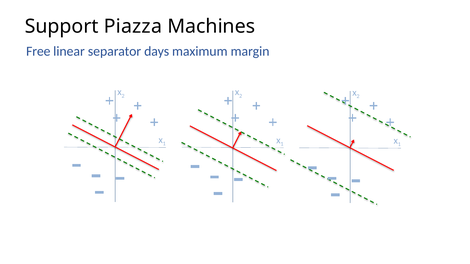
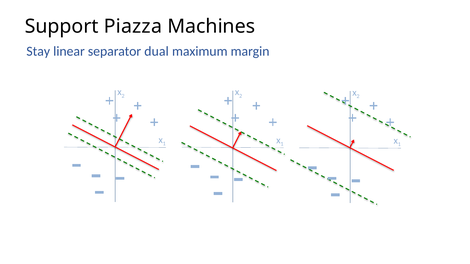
Free: Free -> Stay (38, 51)
days: days -> dual (157, 51)
